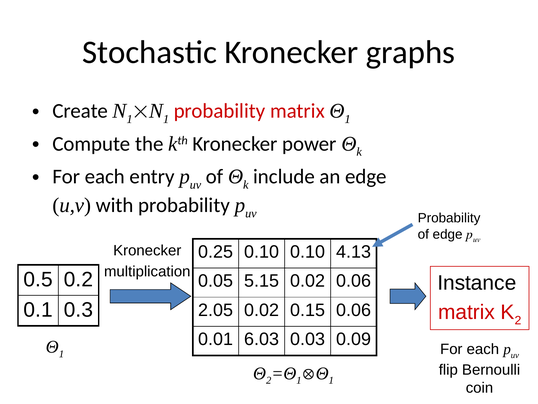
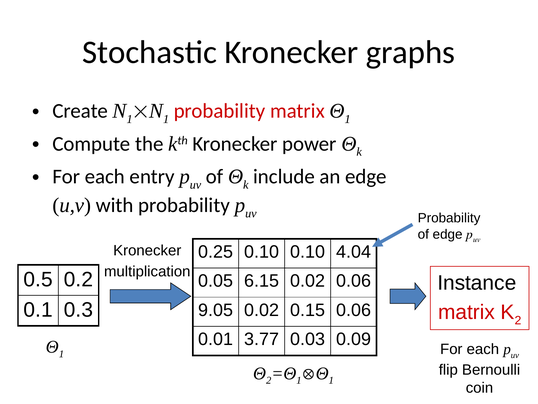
4.13: 4.13 -> 4.04 (354, 252)
5.15: 5.15 -> 6.15 (262, 281)
2.05: 2.05 -> 9.05 (216, 310)
6.03: 6.03 -> 3.77 (262, 339)
